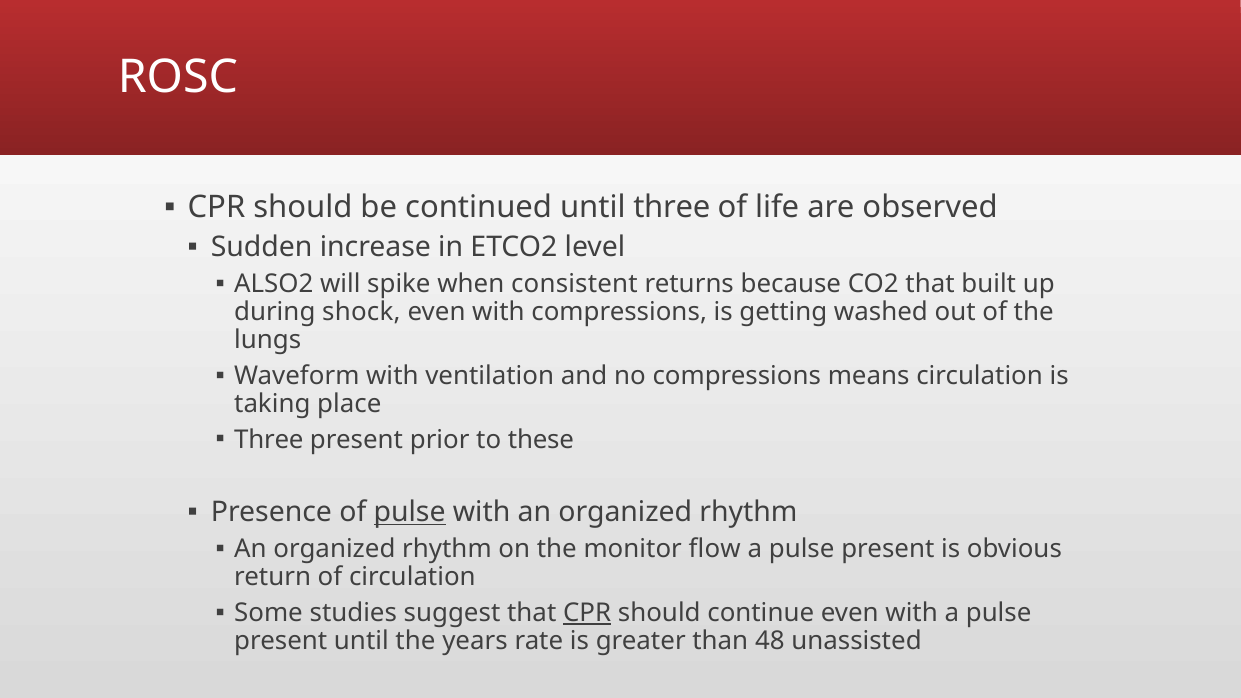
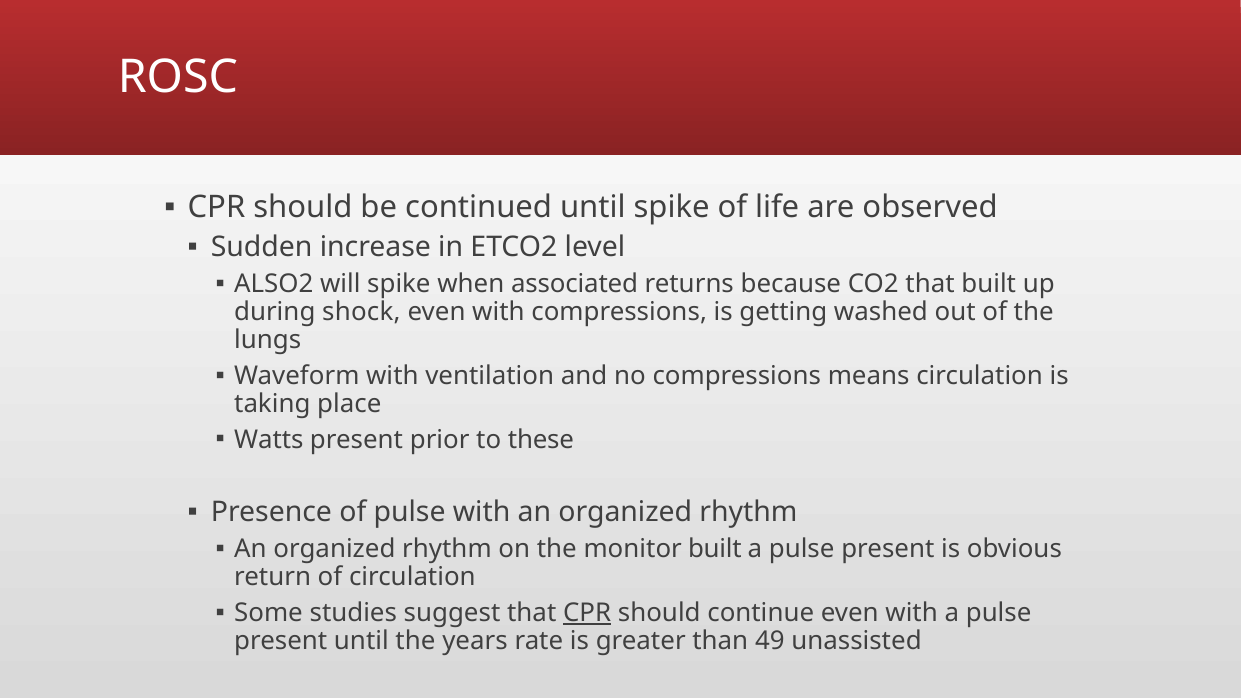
until three: three -> spike (672, 207)
consistent: consistent -> associated (575, 284)
Three: Three -> Watts (269, 440)
pulse underline: present -> none (410, 512)
monitor flow: flow -> built (715, 549)
48: 48 -> 49 (770, 641)
